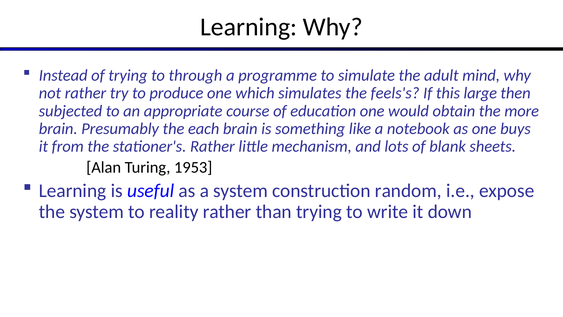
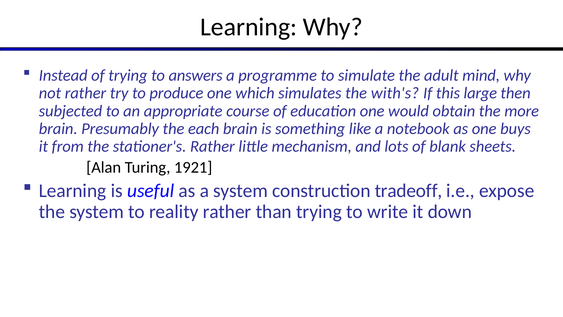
through: through -> answers (196, 75)
feels's: feels's -> with's (395, 93)
1953: 1953 -> 1921 (193, 167)
random: random -> tradeoff (408, 191)
